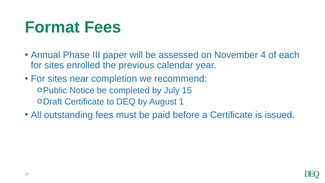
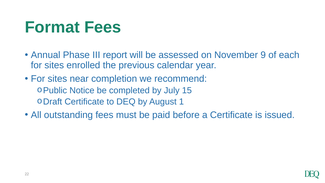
paper: paper -> report (115, 55)
4: 4 -> 9 (263, 55)
